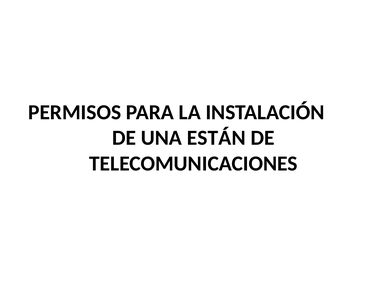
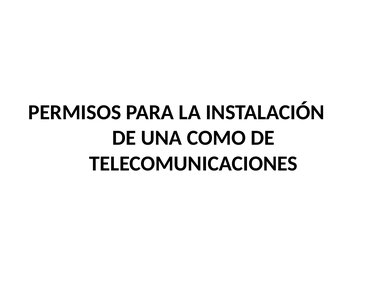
ESTÁN: ESTÁN -> COMO (216, 138)
